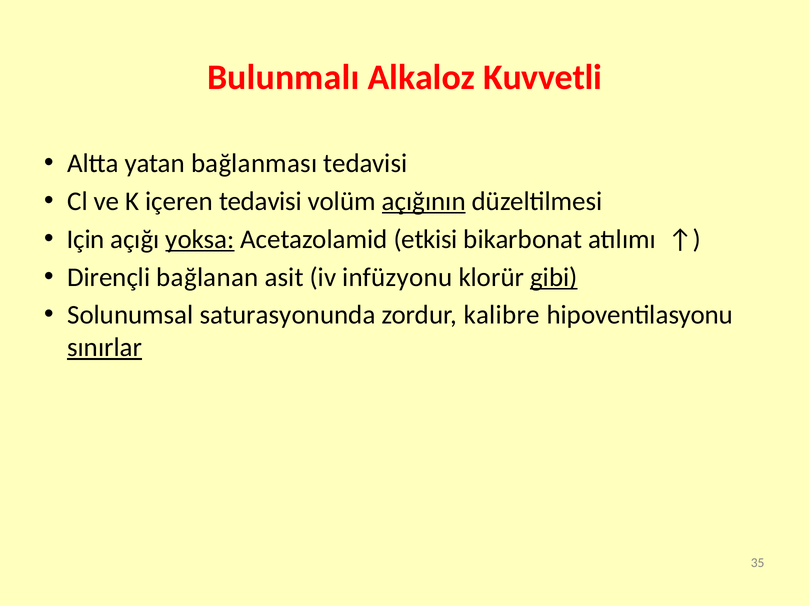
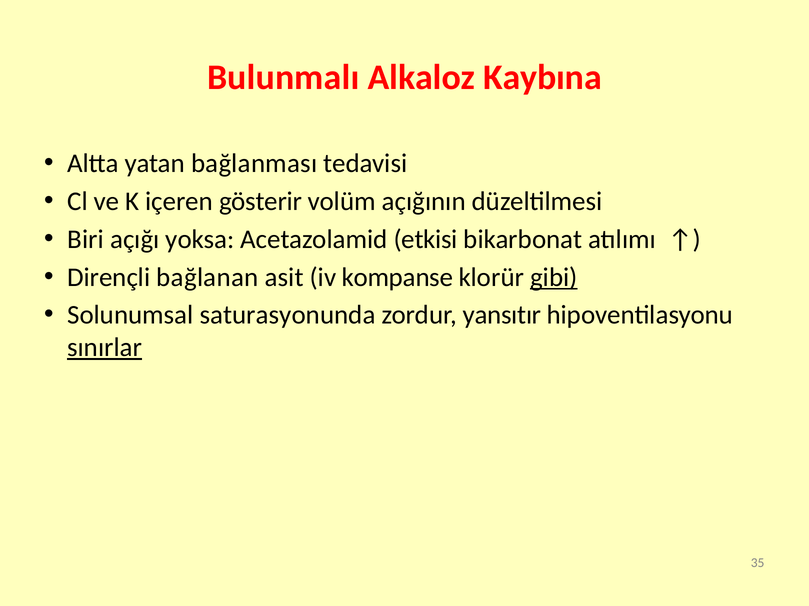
Kuvvetli: Kuvvetli -> Kaybına (542, 77)
içeren tedavisi: tedavisi -> gösterir (260, 202)
açığının underline: present -> none (424, 202)
Için: Için -> Biri (86, 240)
yoksa underline: present -> none (200, 240)
infüzyonu: infüzyonu -> kompanse (397, 278)
kalibre: kalibre -> yansıtır (502, 315)
